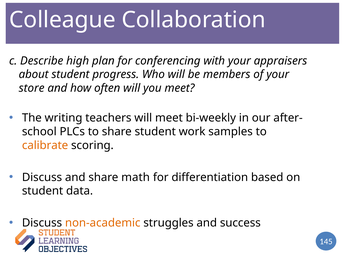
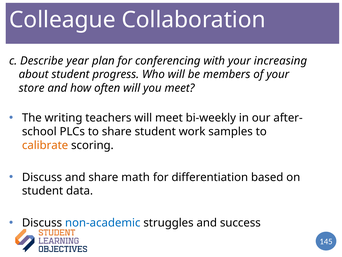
high: high -> year (78, 61)
appraisers: appraisers -> increasing (280, 61)
non-academic colour: orange -> blue (103, 223)
